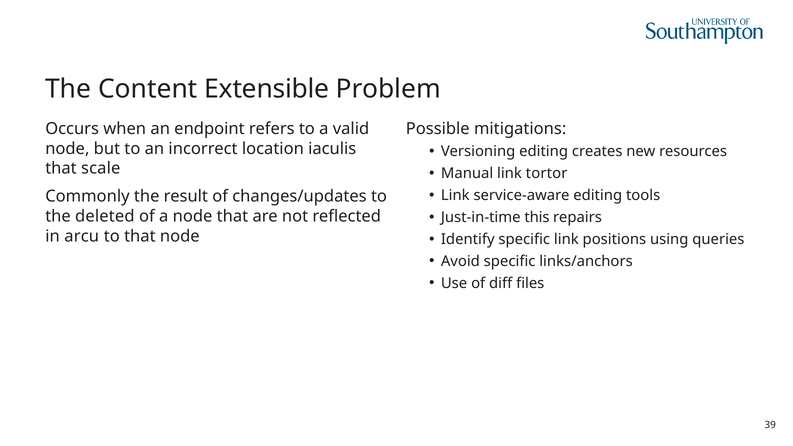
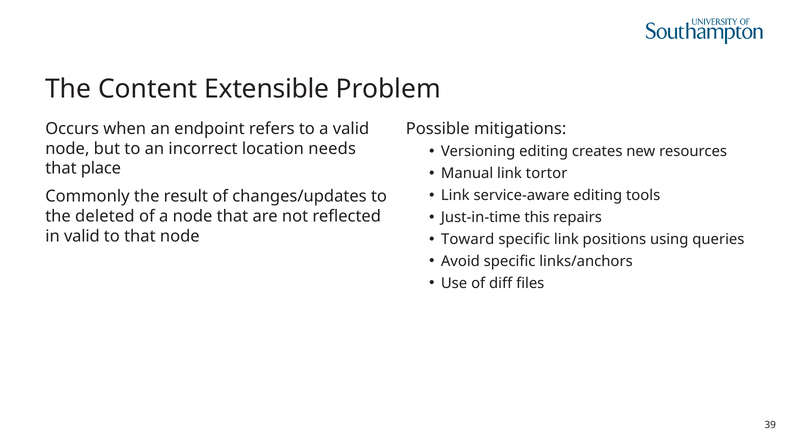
iaculis: iaculis -> needs (332, 149)
scale: scale -> place (101, 168)
in arcu: arcu -> valid (82, 236)
Identify: Identify -> Toward (468, 239)
